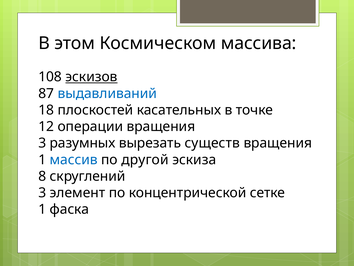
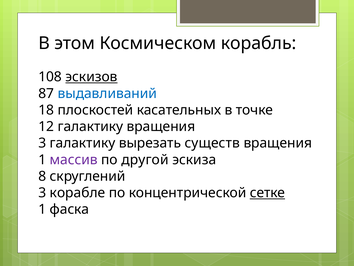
массива: массива -> корабль (259, 43)
12 операции: операции -> галактику (90, 126)
3 разумных: разумных -> галактику (82, 143)
массив colour: blue -> purple (74, 159)
элемент: элемент -> корабле (77, 192)
сетке underline: none -> present (267, 192)
